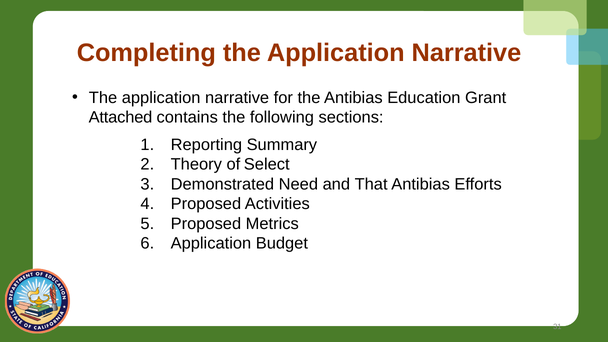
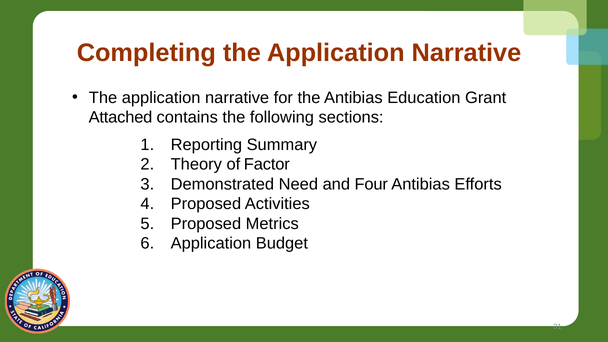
Select: Select -> Factor (267, 165)
That: That -> Four (371, 184)
